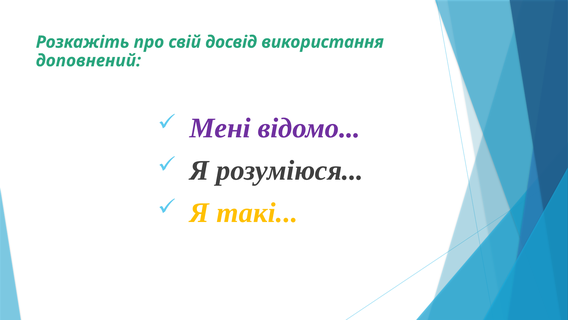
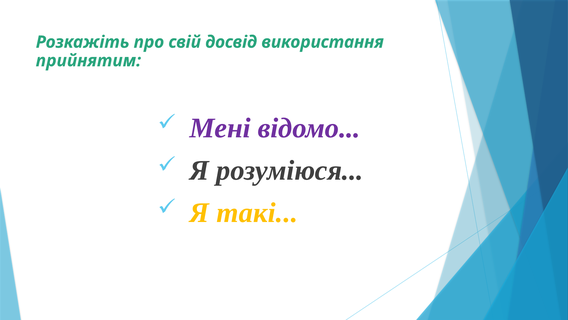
доповнений: доповнений -> прийнятим (88, 61)
